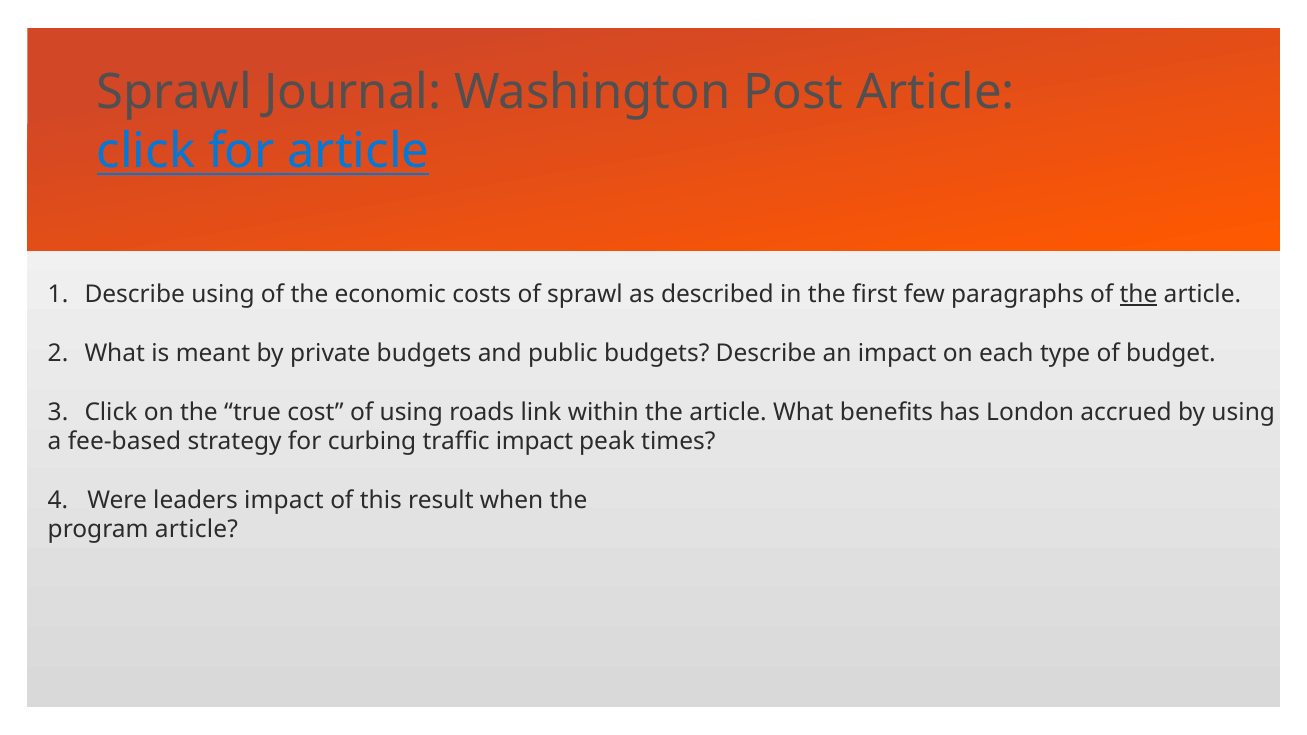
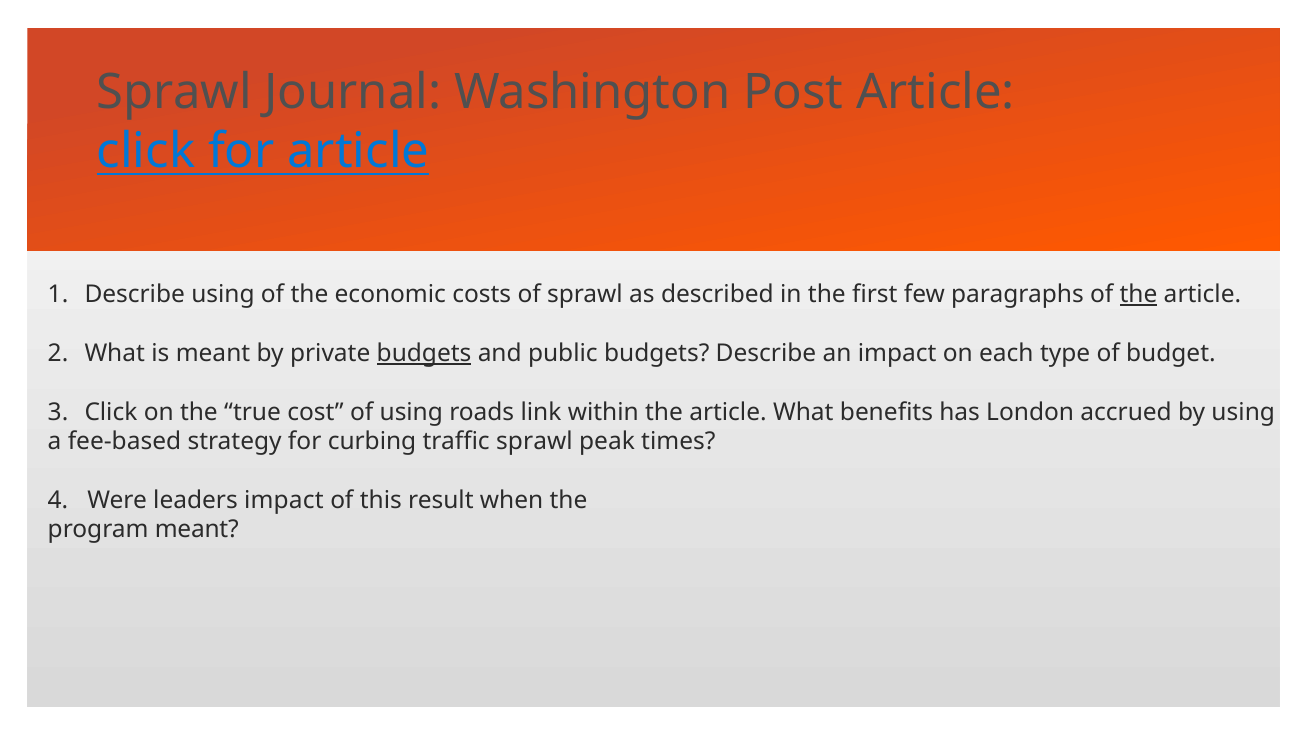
budgets underline: none -> present (424, 353)
traffic impact: impact -> sprawl (534, 442)
program article: article -> meant (197, 530)
